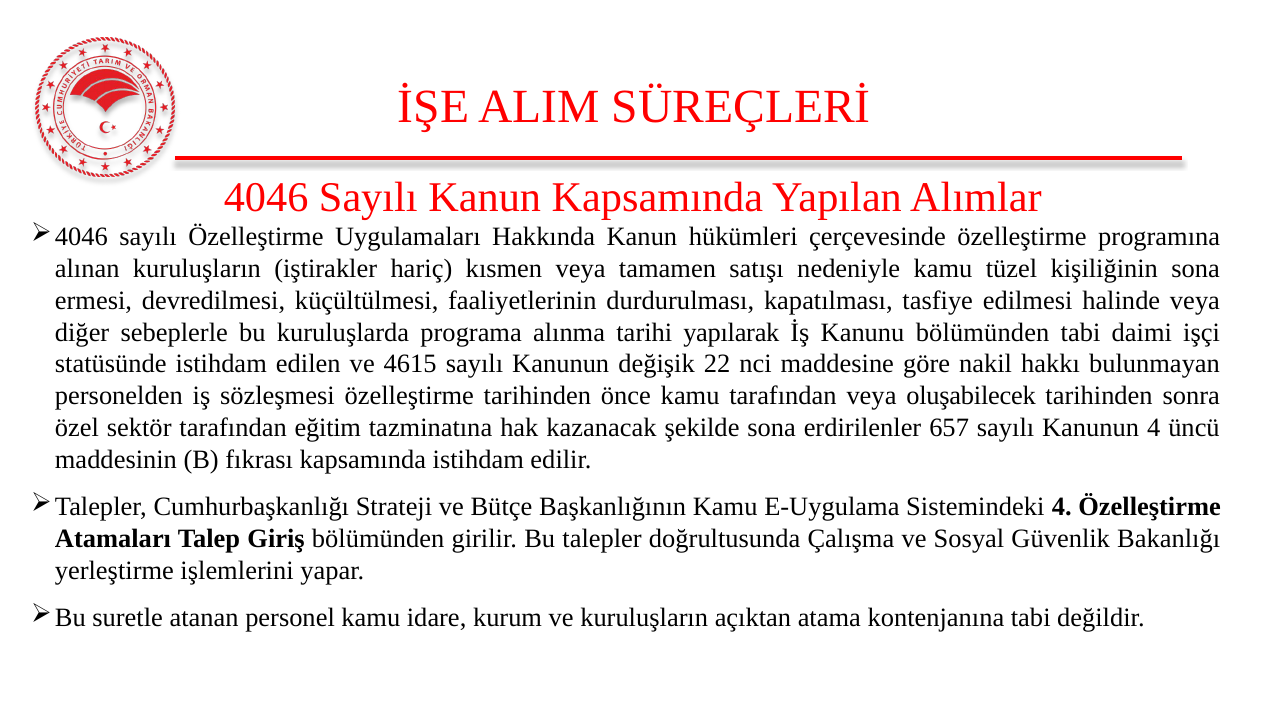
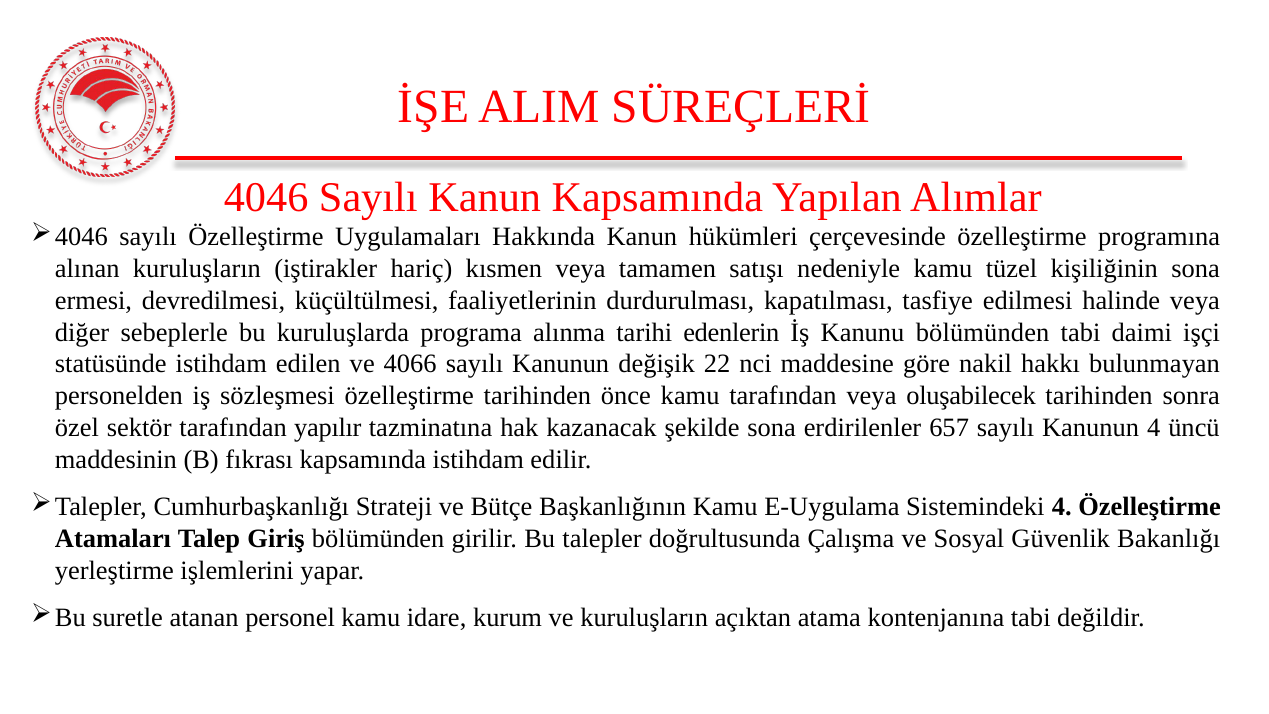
yapılarak: yapılarak -> edenlerin (731, 332)
4615: 4615 -> 4066 (410, 364)
eğitim: eğitim -> yapılır (328, 427)
